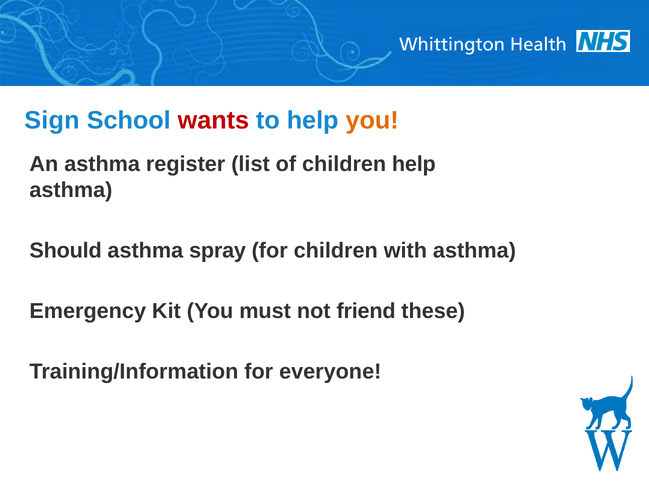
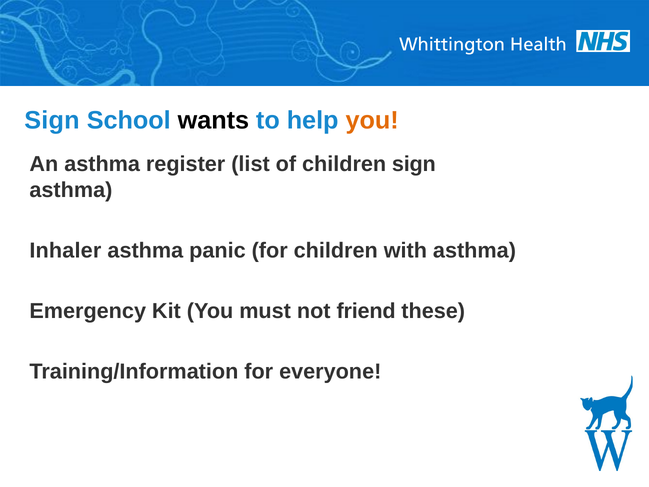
wants colour: red -> black (213, 120)
children help: help -> sign (414, 164)
Should: Should -> Inhaler (65, 251)
spray: spray -> panic (217, 251)
